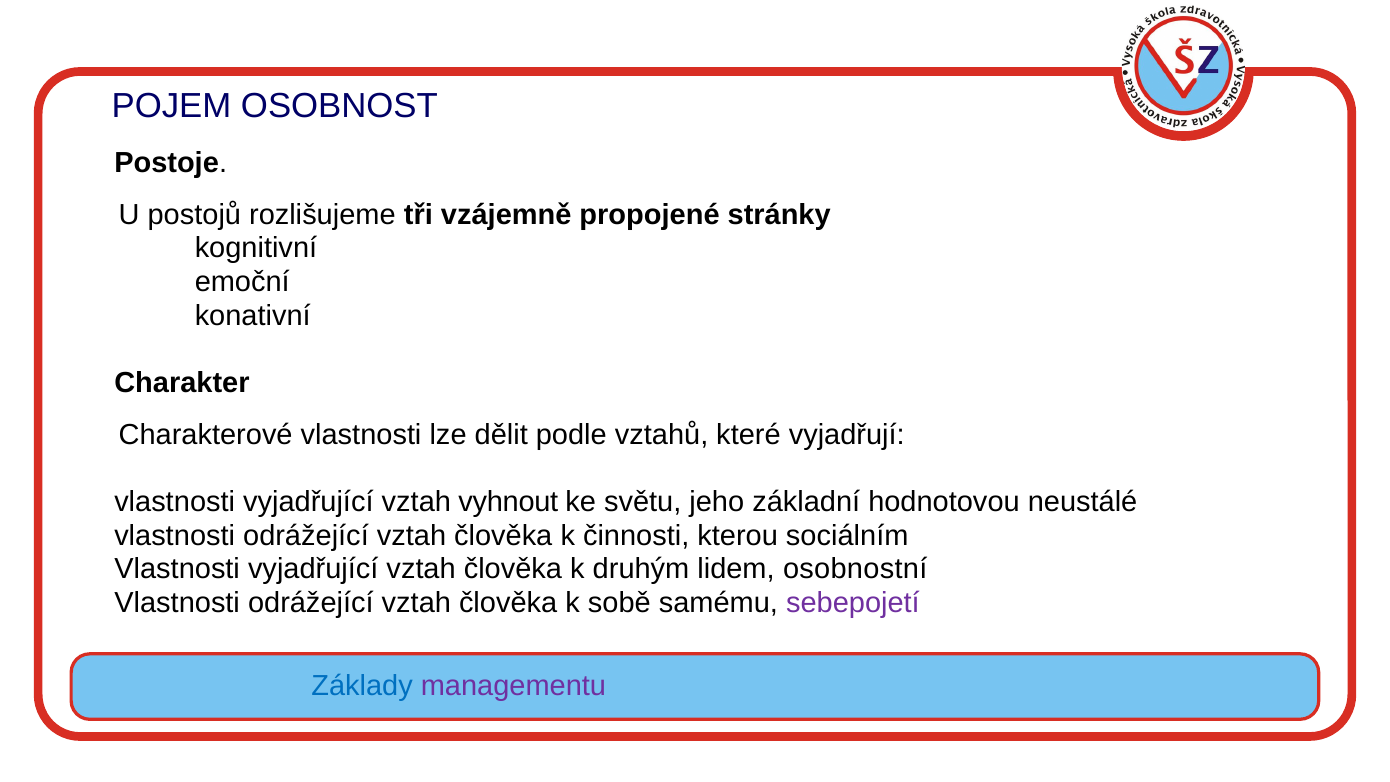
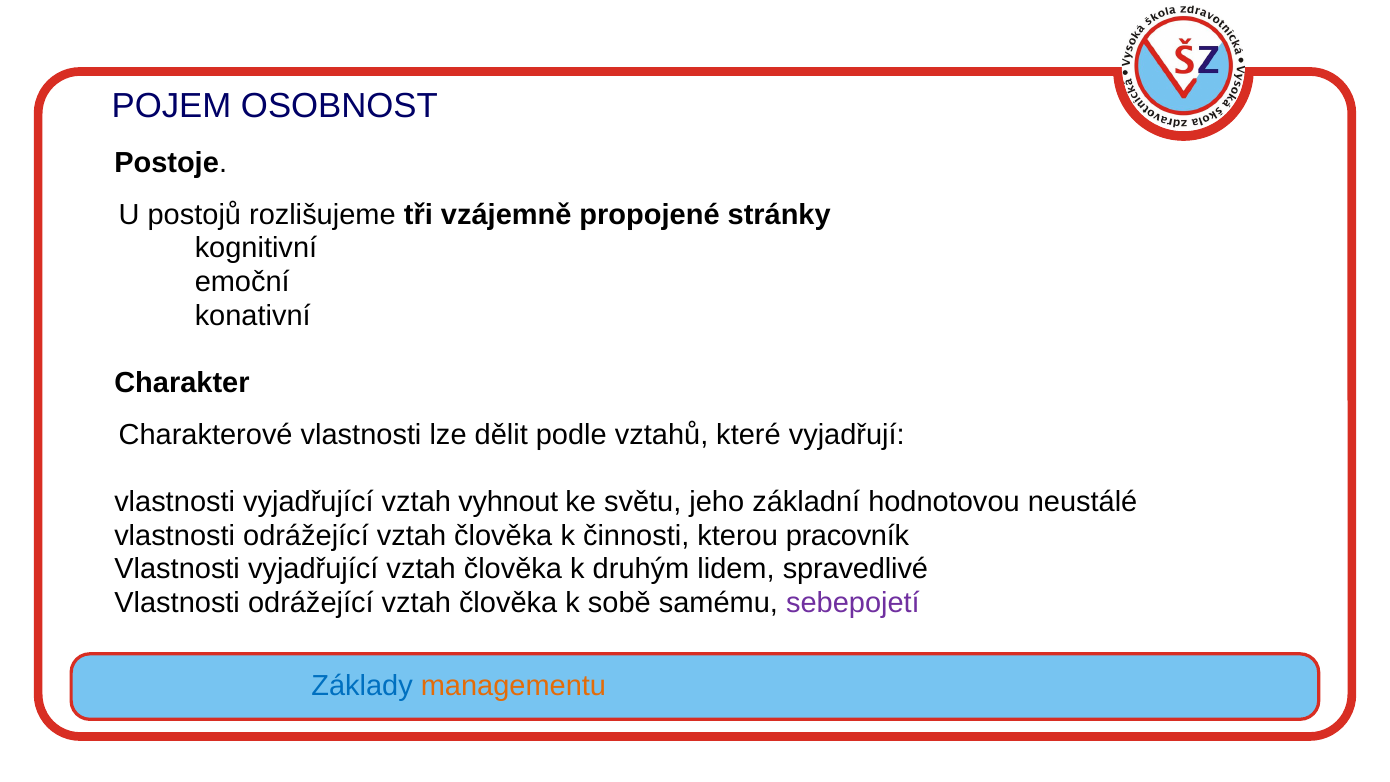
sociálním: sociálním -> pracovník (847, 536)
osobnostní: osobnostní -> spravedlivé (855, 569)
managementu colour: purple -> orange (513, 686)
